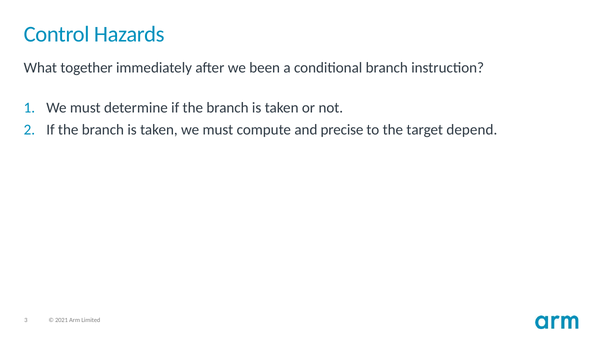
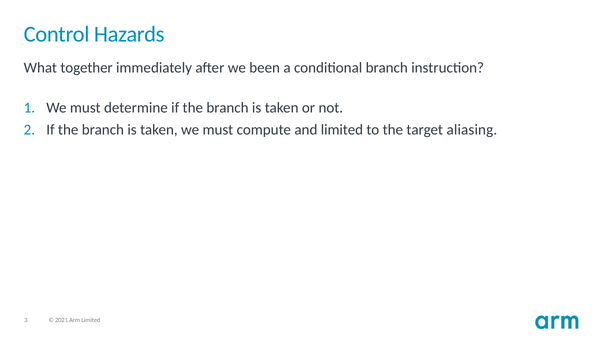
and precise: precise -> limited (342, 130)
depend: depend -> aliasing (472, 130)
